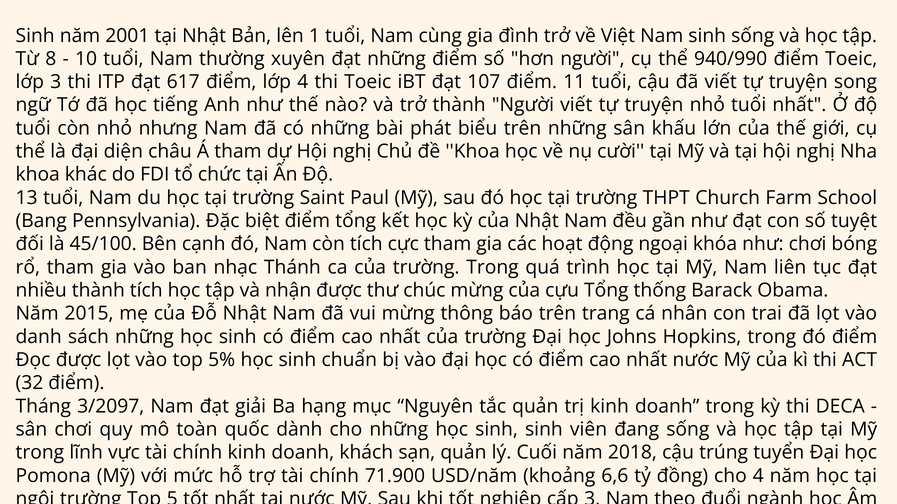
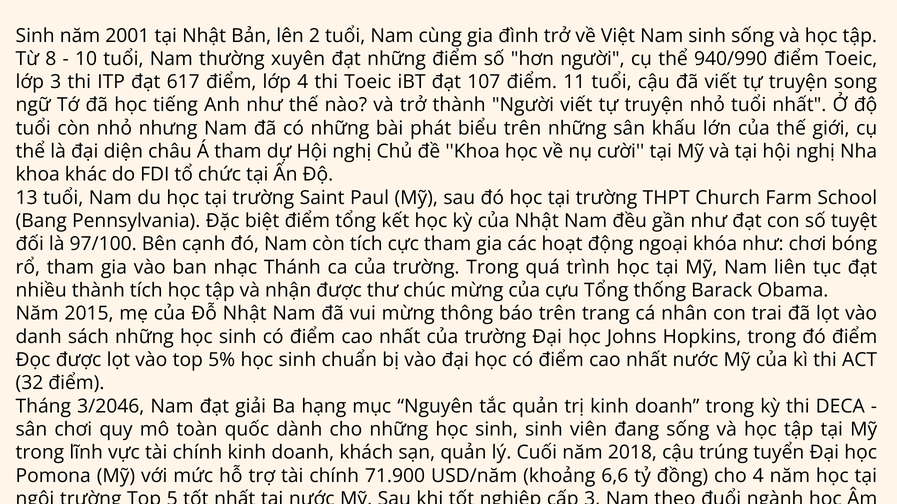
1: 1 -> 2 (314, 36)
45/100: 45/100 -> 97/100 (103, 244)
3/2097: 3/2097 -> 3/2046 (111, 407)
